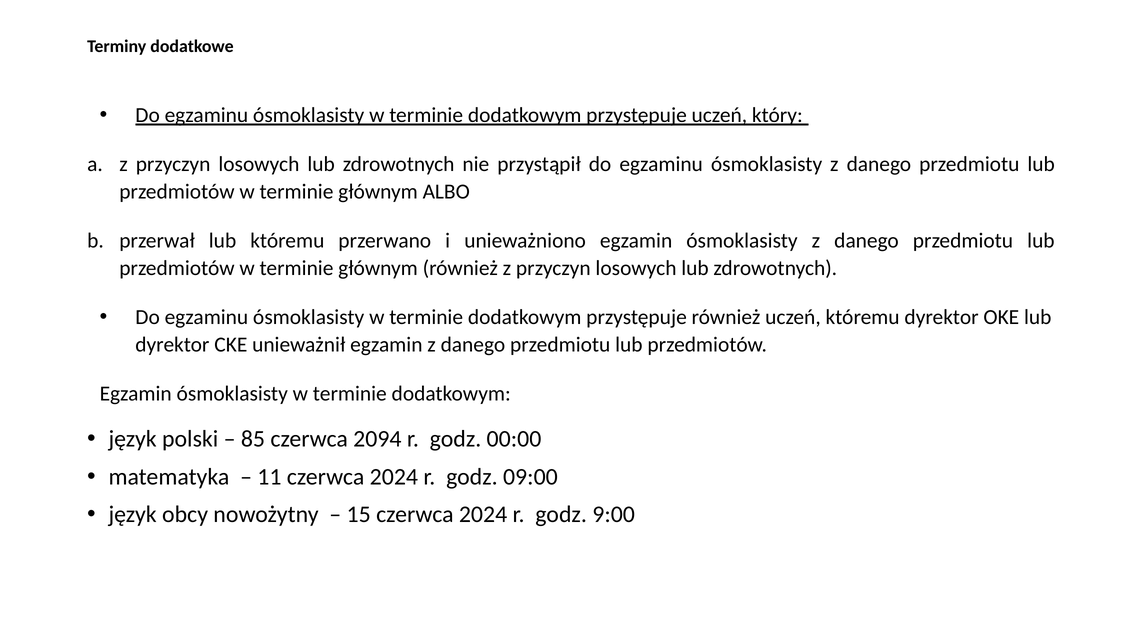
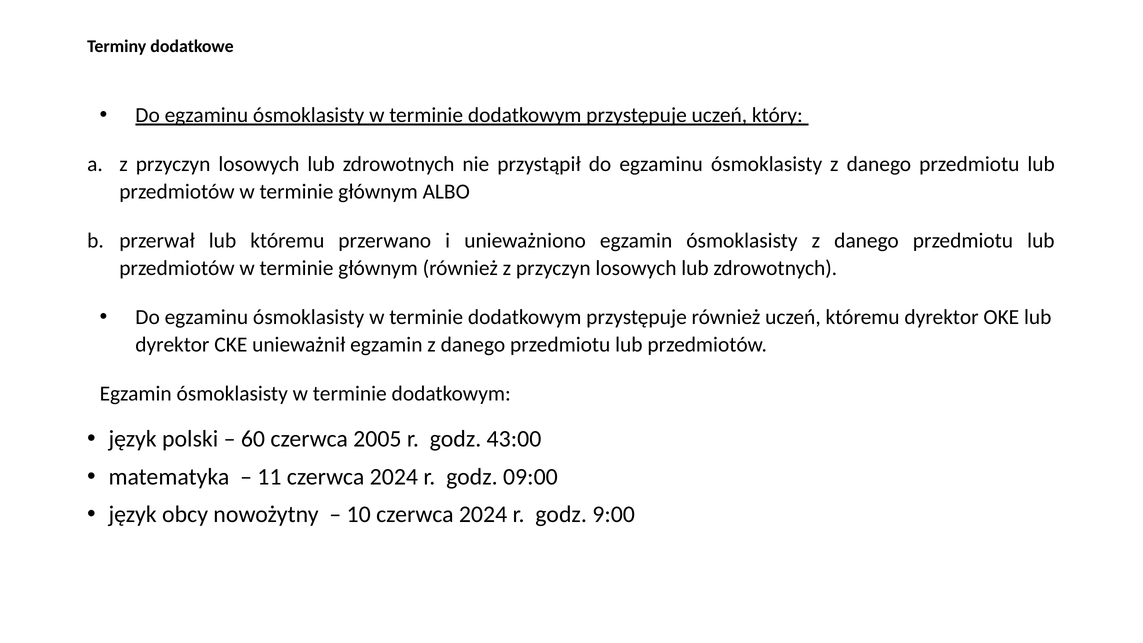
85: 85 -> 60 (253, 439)
2094: 2094 -> 2005 (377, 439)
00:00: 00:00 -> 43:00 (514, 439)
15: 15 -> 10 (359, 514)
